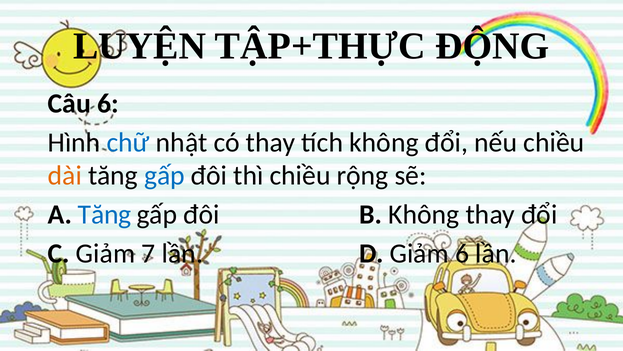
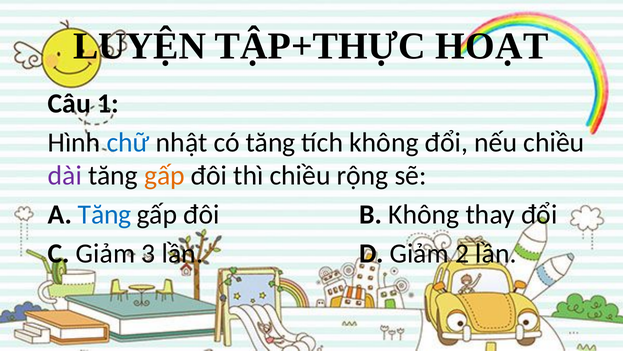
ĐỘNG: ĐỘNG -> HOẠT (492, 46)
Câu 6: 6 -> 1 (108, 103)
có thay: thay -> tăng (271, 142)
dài colour: orange -> purple (65, 175)
gấp colour: blue -> orange (164, 175)
7: 7 -> 3 (148, 253)
Giảm 6: 6 -> 2 (462, 253)
